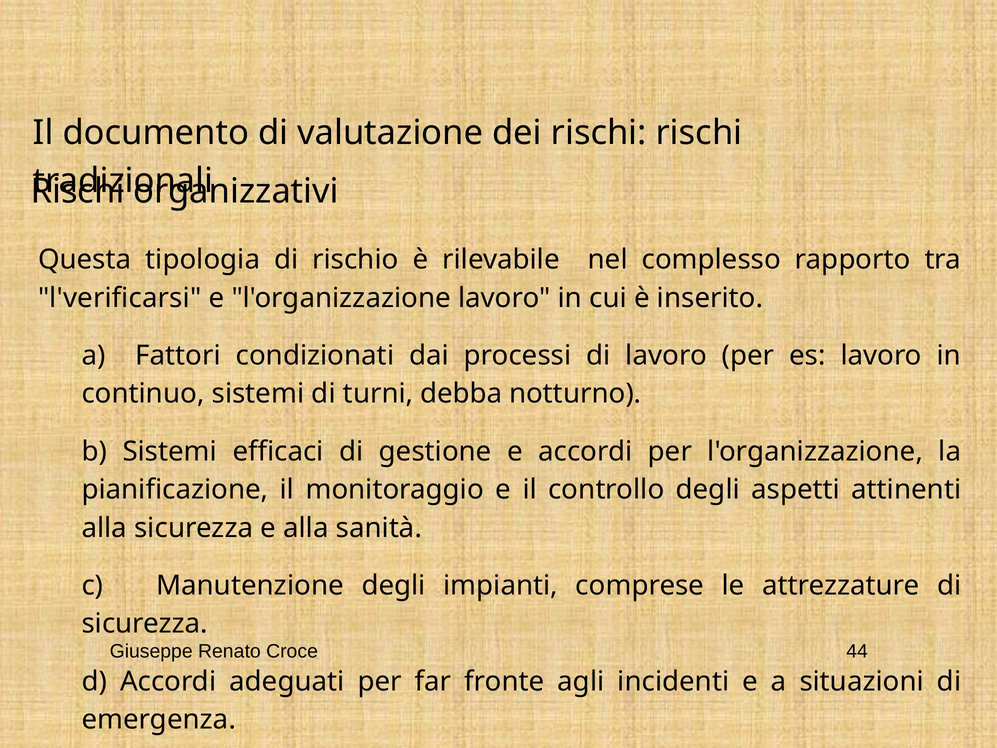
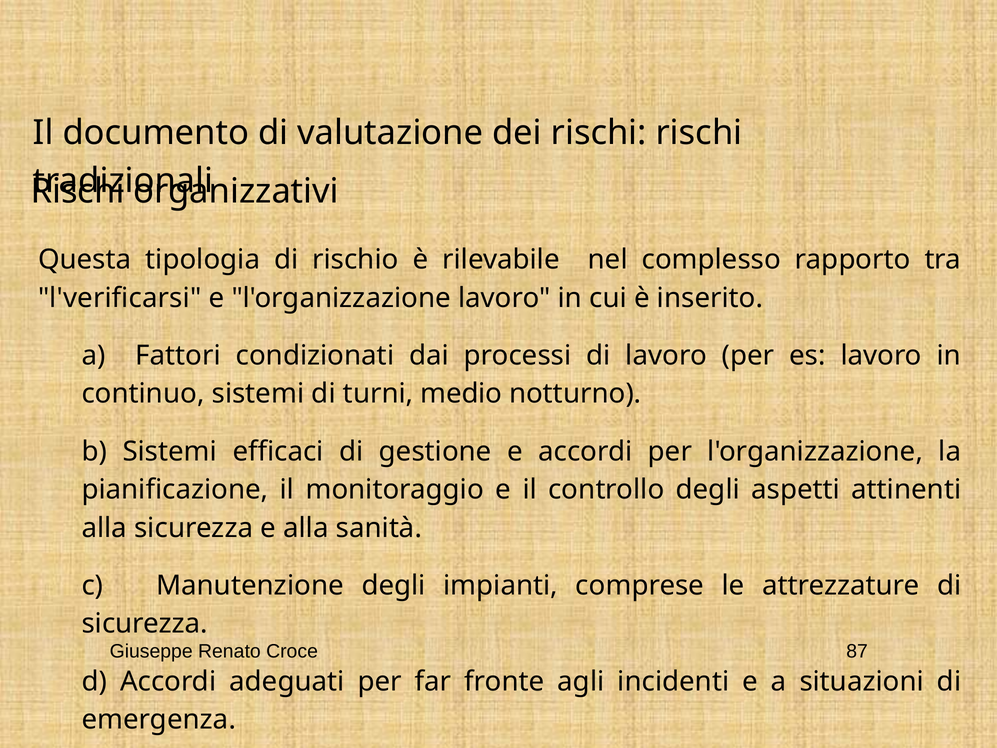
debba: debba -> medio (461, 394)
44: 44 -> 87 (857, 651)
